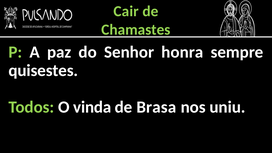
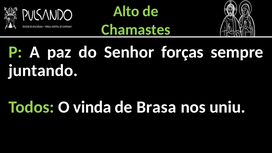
Cair: Cair -> Alto (126, 11)
honra: honra -> forças (182, 52)
quisestes: quisestes -> juntando (43, 70)
